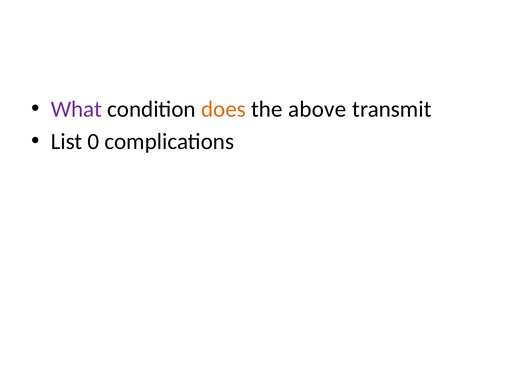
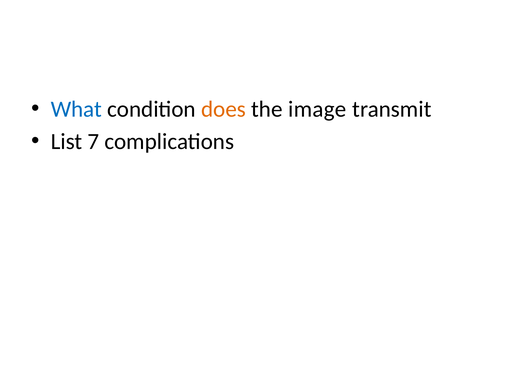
What colour: purple -> blue (76, 109)
above: above -> image (317, 109)
0: 0 -> 7 (93, 141)
